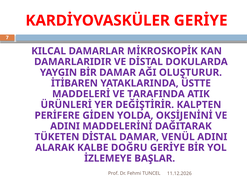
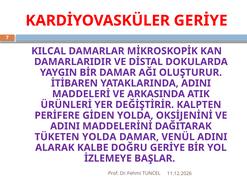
YATAKLARINDA ÜSTTE: ÜSTTE -> ADINI (196, 83)
TARAFINDA: TARAFINDA -> ARKASINDA (156, 94)
TÜKETEN DİSTAL: DİSTAL -> YOLDA (99, 137)
